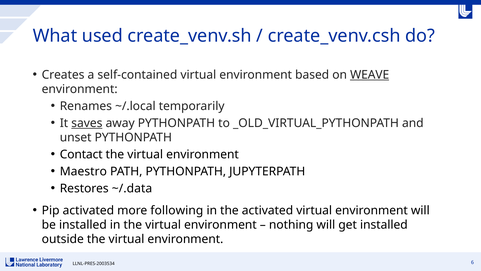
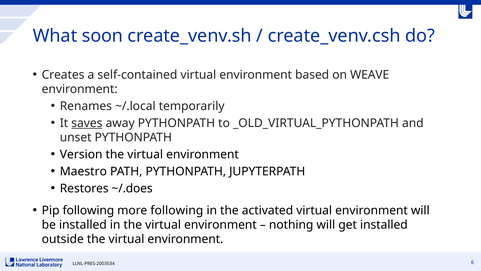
used: used -> soon (102, 36)
WEAVE underline: present -> none (370, 75)
Contact: Contact -> Version (81, 154)
~/.data: ~/.data -> ~/.does (132, 188)
Pip activated: activated -> following (88, 210)
